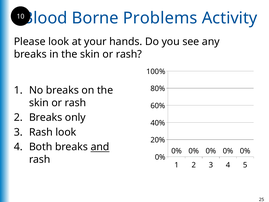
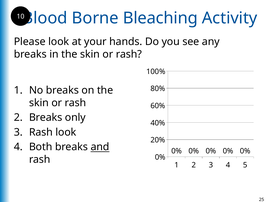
Problems: Problems -> Bleaching (160, 18)
